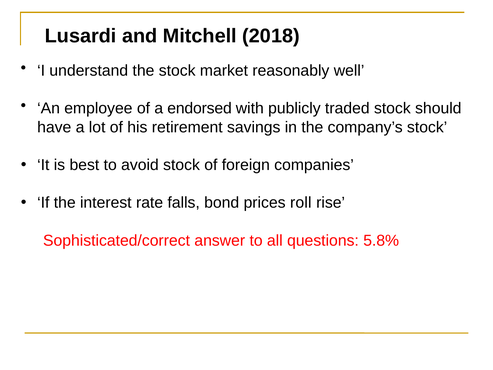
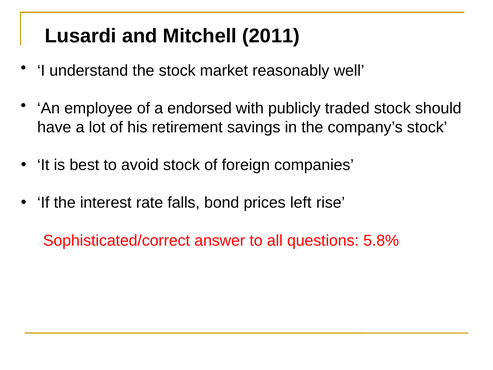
2018: 2018 -> 2011 (271, 36)
roll: roll -> left (301, 203)
